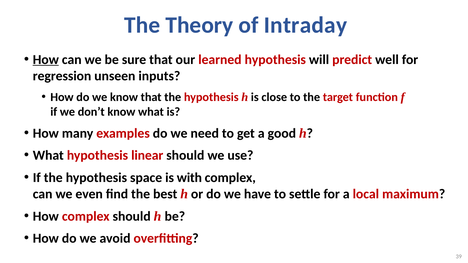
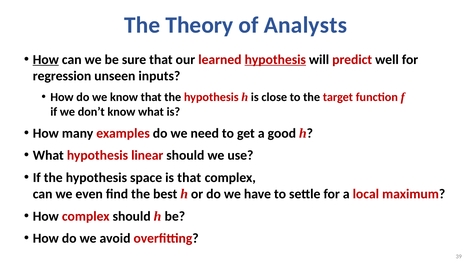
Intraday: Intraday -> Analysts (305, 25)
hypothesis underline: none -> present (275, 60)
is with: with -> that (189, 178)
